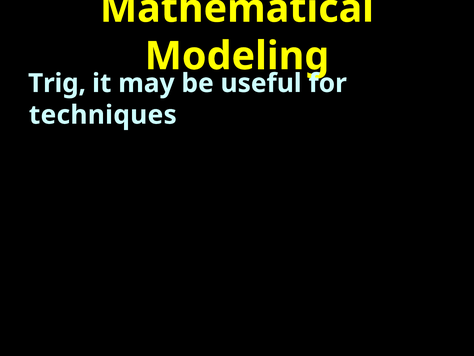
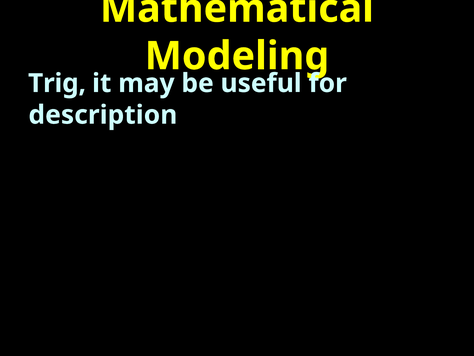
techniques: techniques -> description (103, 115)
